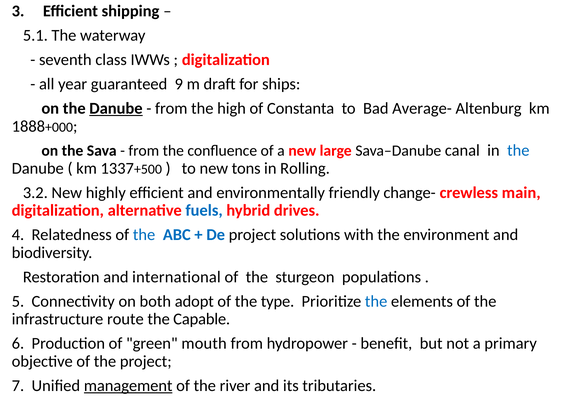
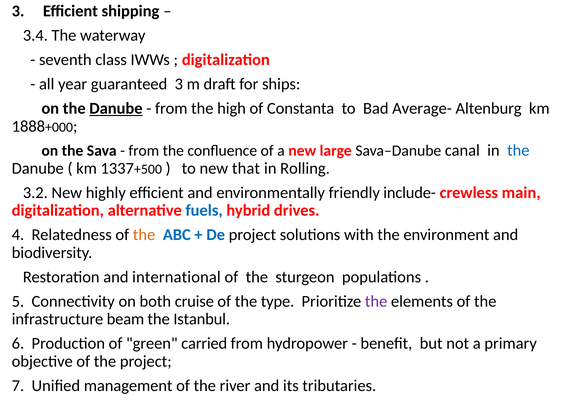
5.1: 5.1 -> 3.4 (35, 35)
guaranteed 9: 9 -> 3 (179, 84)
tons: tons -> that (246, 168)
change-: change- -> include- (410, 192)
the colour: blue -> orange (144, 234)
adopt: adopt -> cruise (194, 301)
the colour: blue -> purple (376, 301)
route: route -> beam (125, 319)
Capable: Capable -> Istanbul (202, 319)
mouth: mouth -> carried (204, 343)
management underline: present -> none (128, 385)
